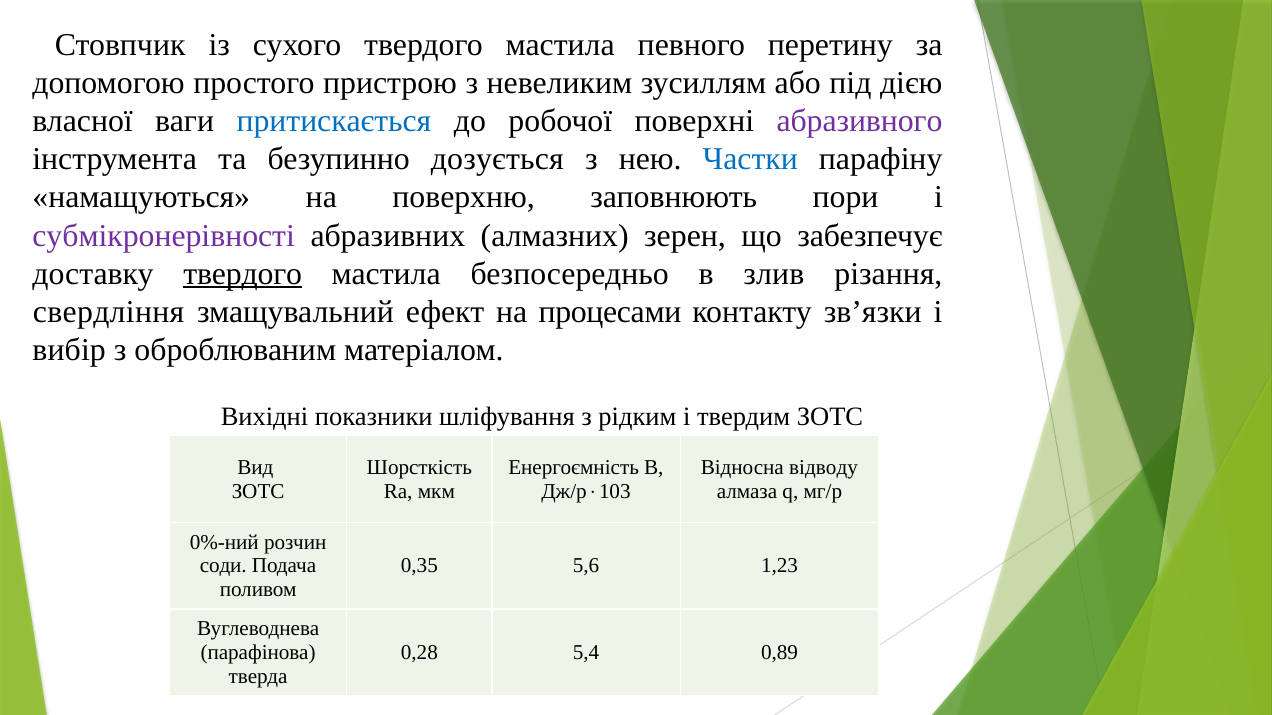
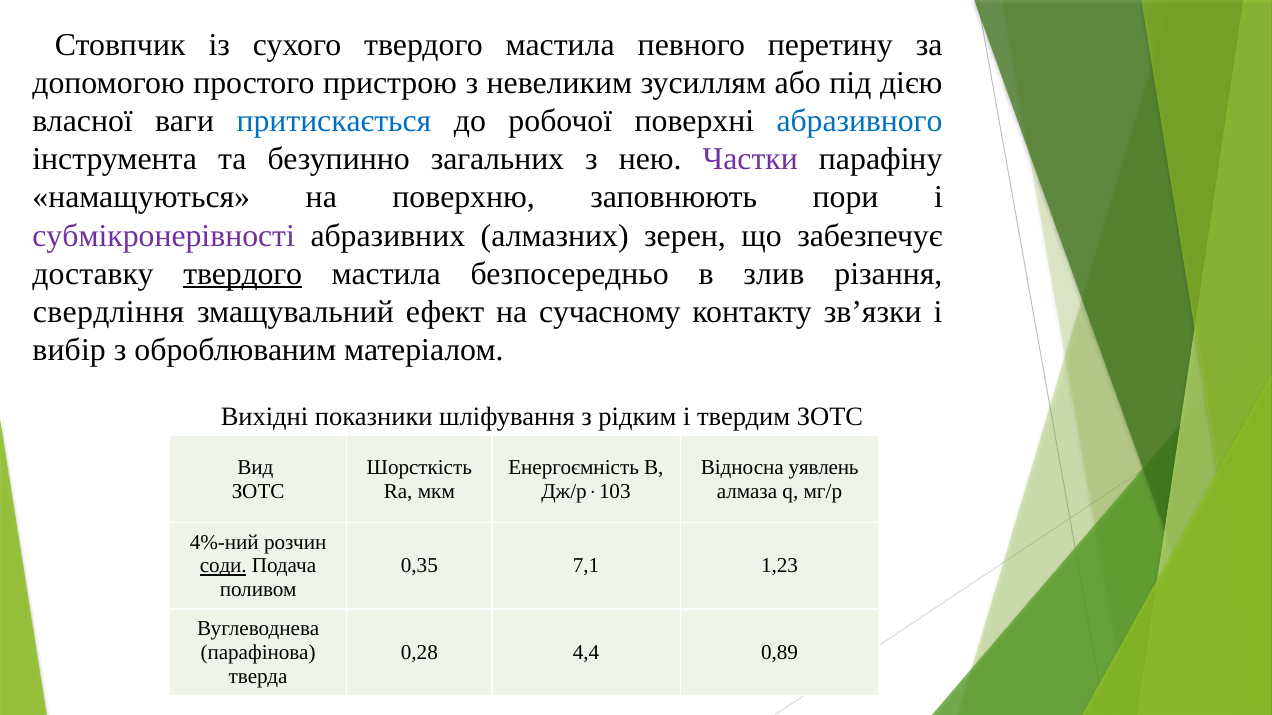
абразивного colour: purple -> blue (860, 121)
дозується: дозується -> загальних (497, 159)
Частки colour: blue -> purple (750, 159)
процесами: процесами -> сучасному (610, 312)
відводу: відводу -> уявлень (824, 468)
0%-ний: 0%-ний -> 4%-ний (224, 543)
соди underline: none -> present (223, 566)
5,6: 5,6 -> 7,1 (586, 566)
5,4: 5,4 -> 4,4 (586, 653)
